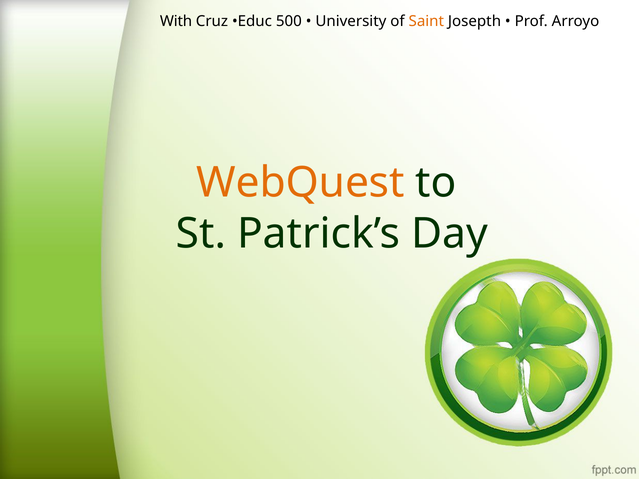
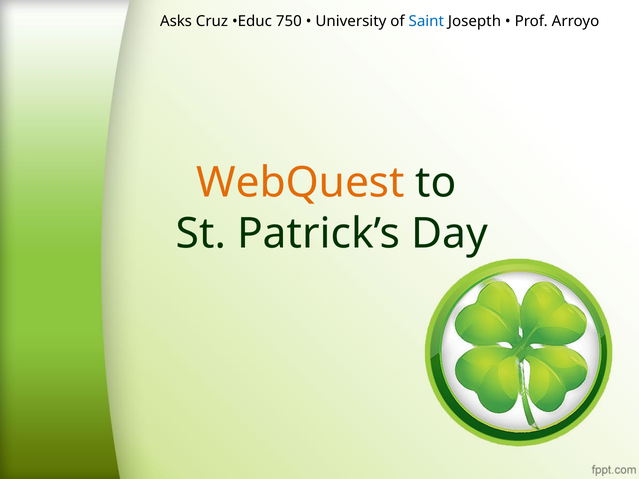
With: With -> Asks (176, 21)
500: 500 -> 750 (289, 21)
Saint colour: orange -> blue (426, 21)
